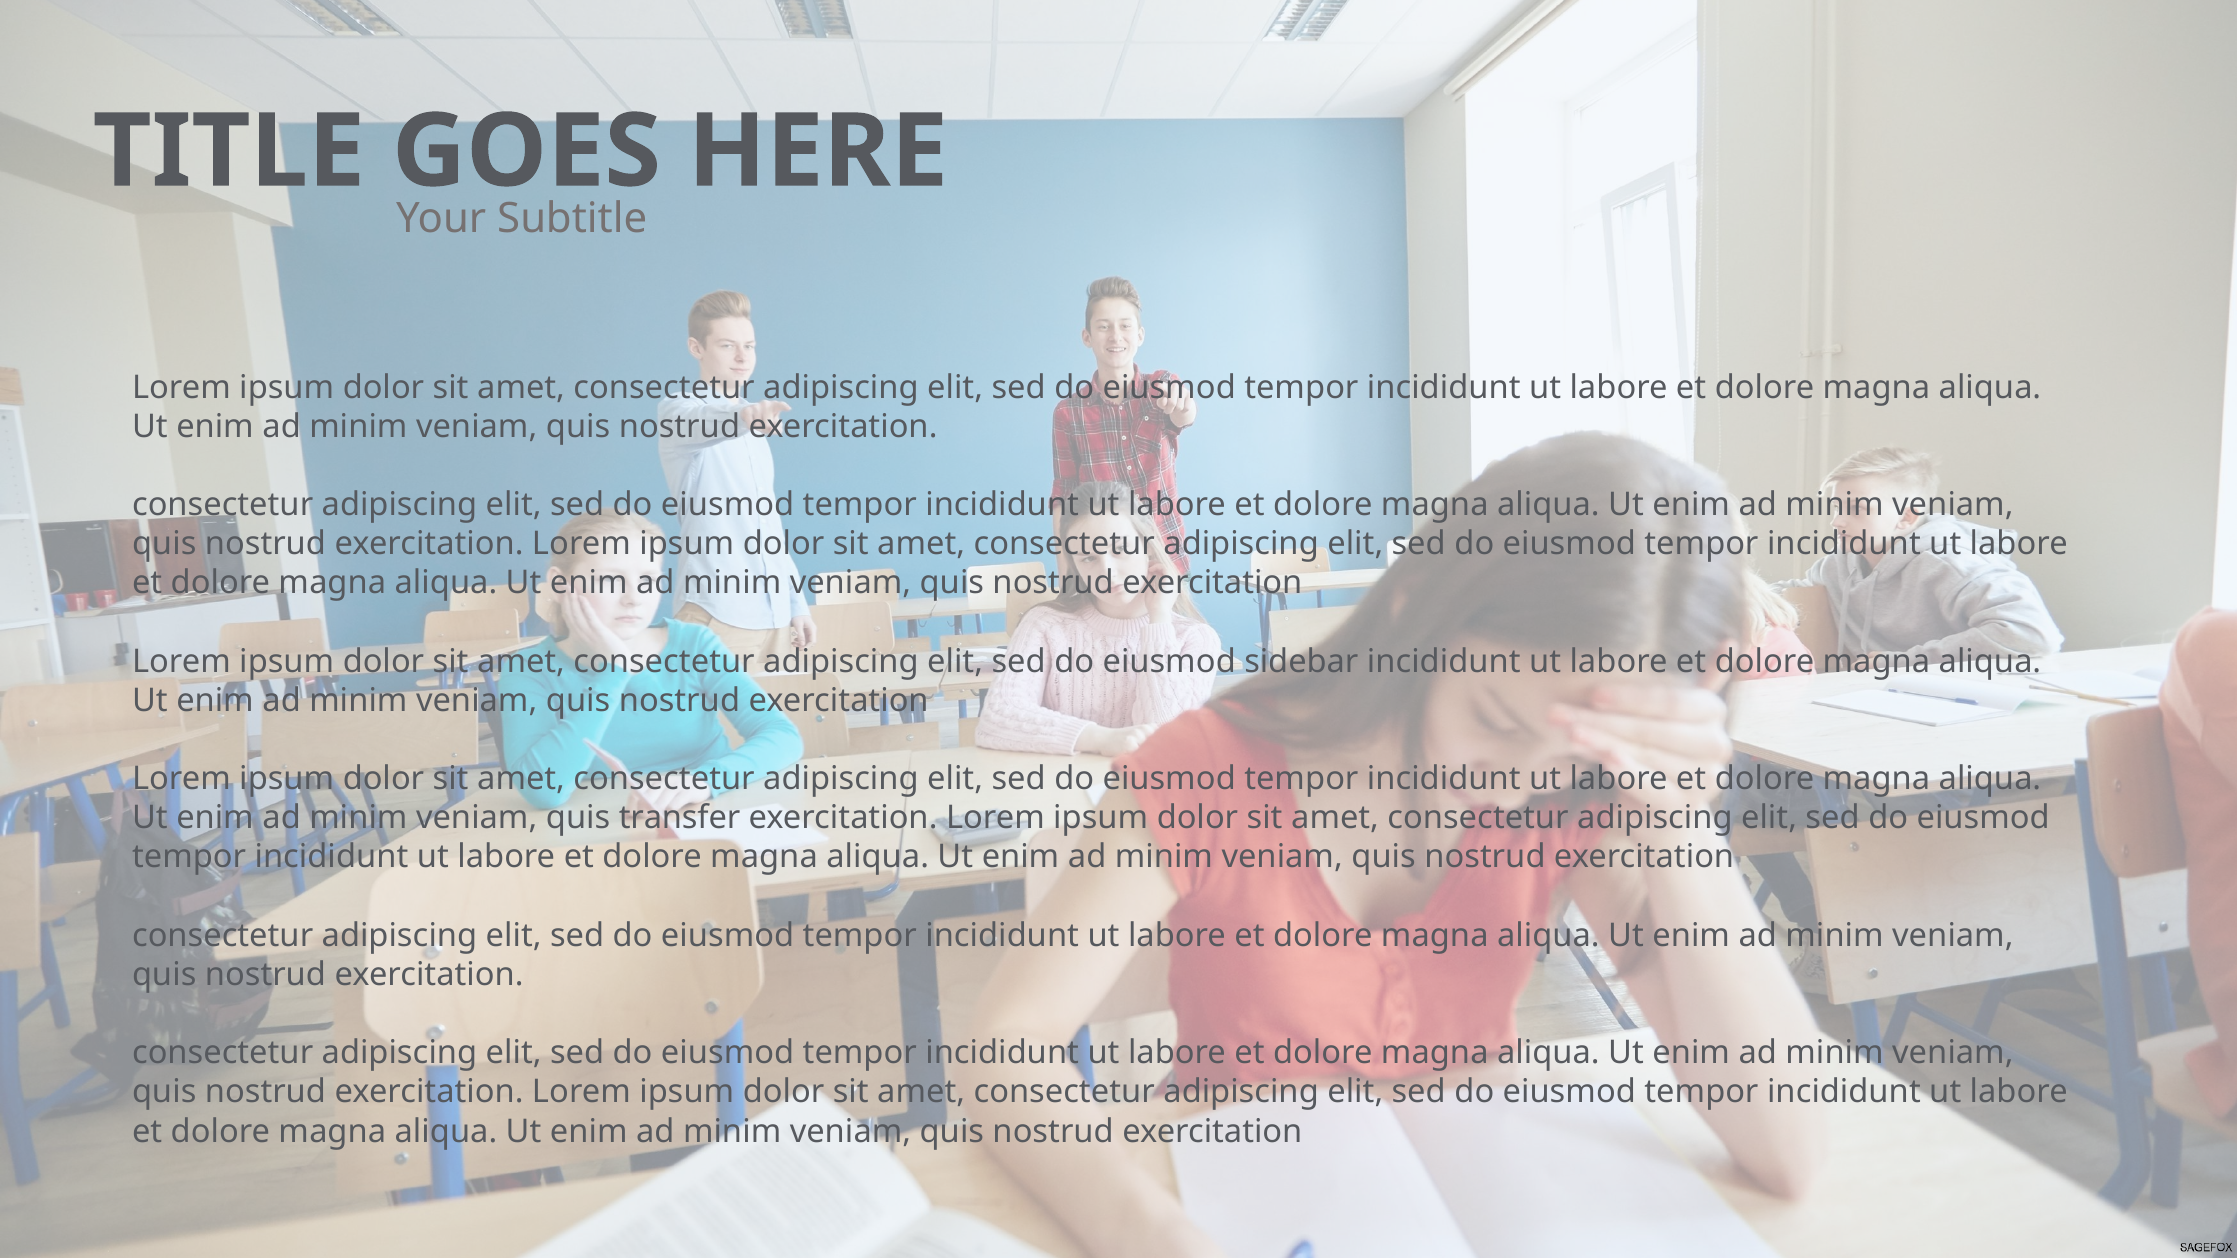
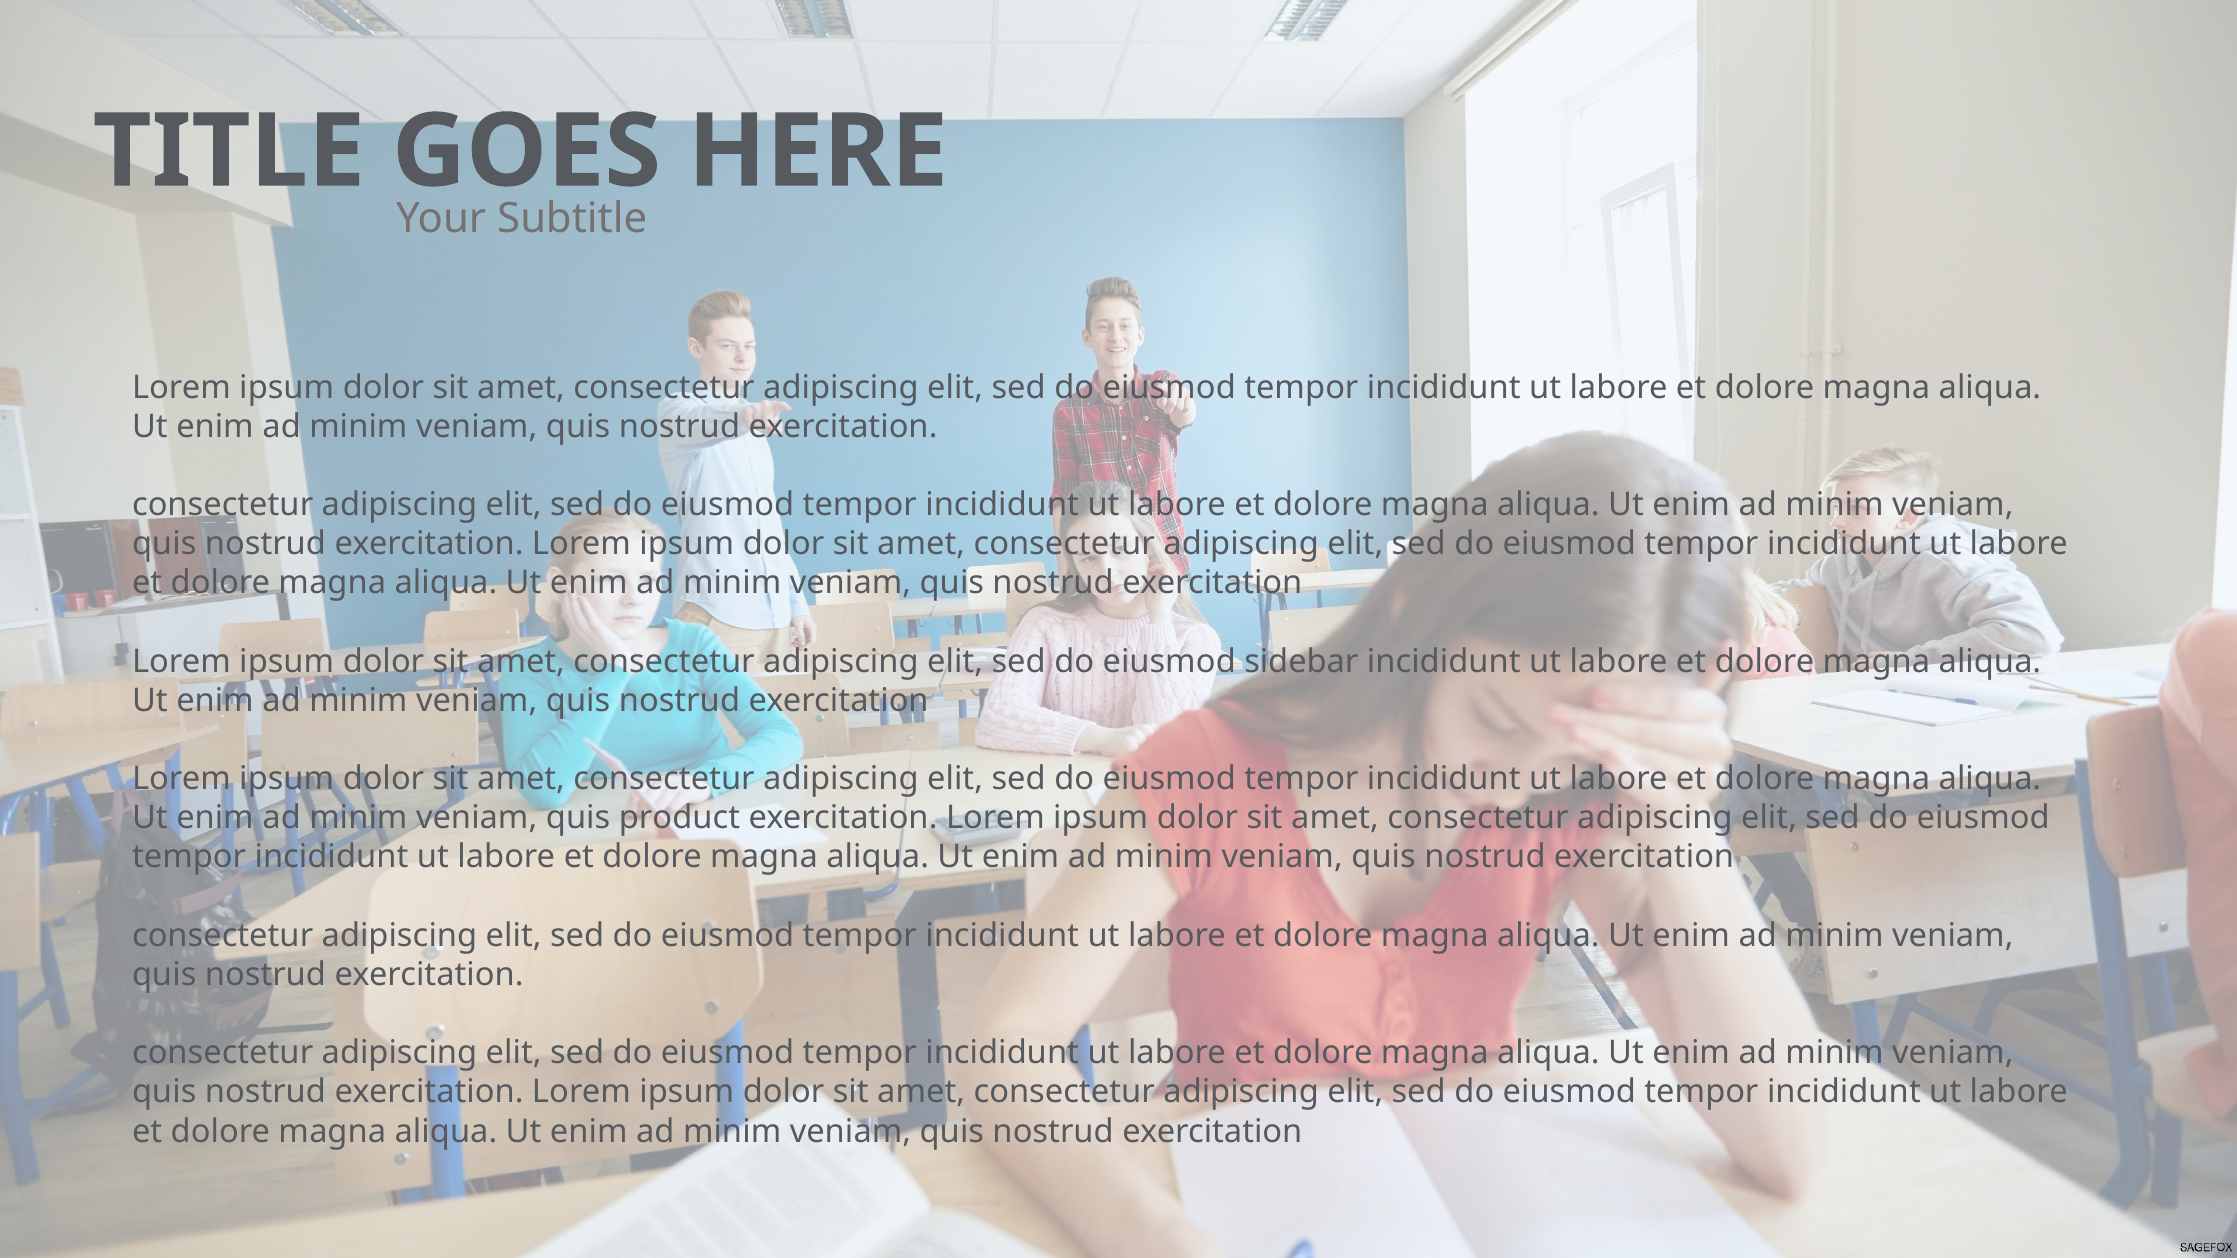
transfer: transfer -> product (679, 818)
